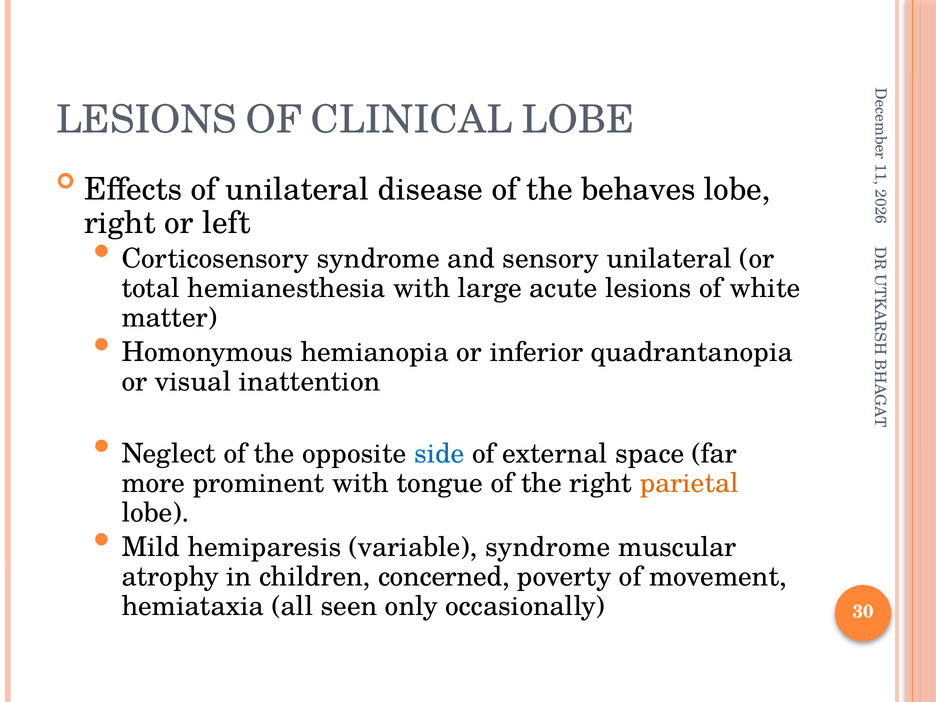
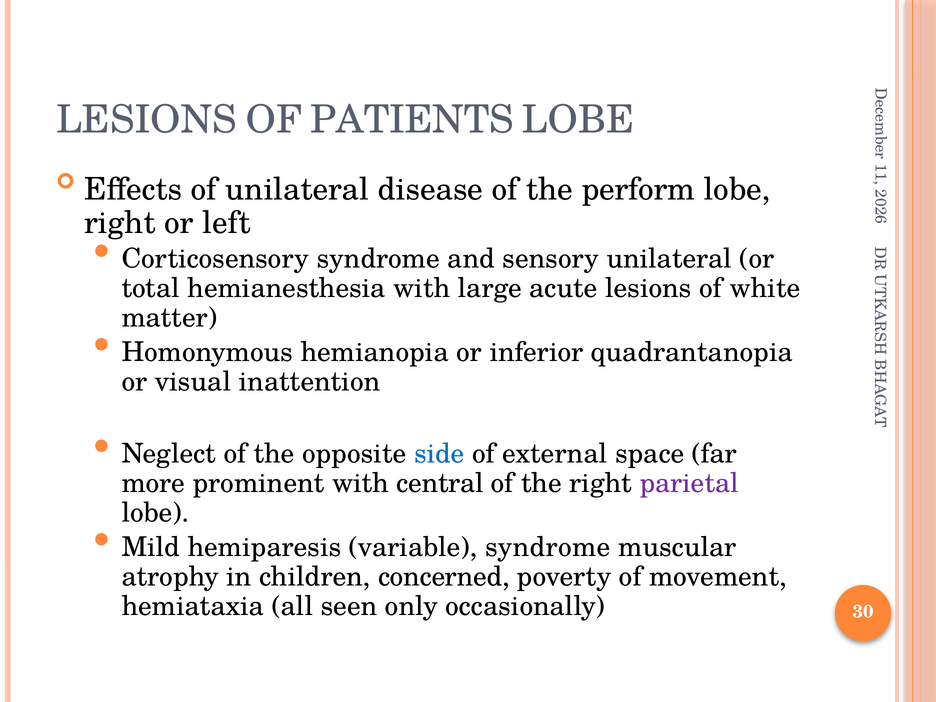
CLINICAL: CLINICAL -> PATIENTS (412, 120)
behaves: behaves -> perform (638, 189)
tongue: tongue -> central (440, 483)
parietal colour: orange -> purple (689, 483)
